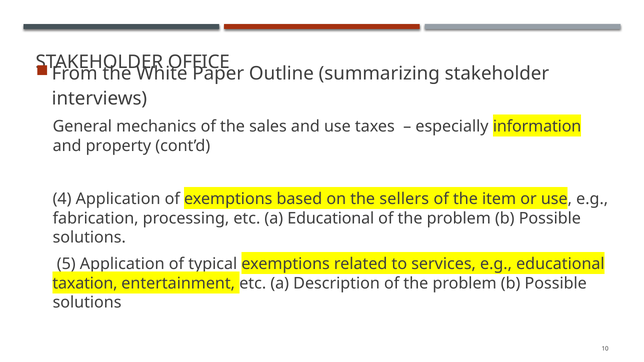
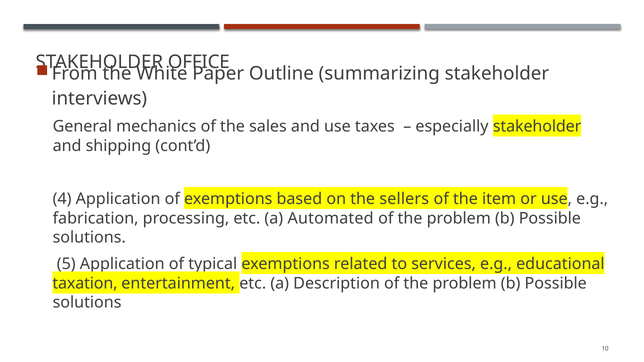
especially information: information -> stakeholder (537, 127)
property: property -> shipping (118, 146)
a Educational: Educational -> Automated (331, 218)
